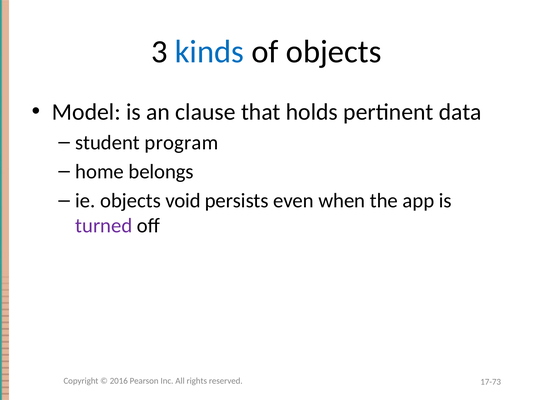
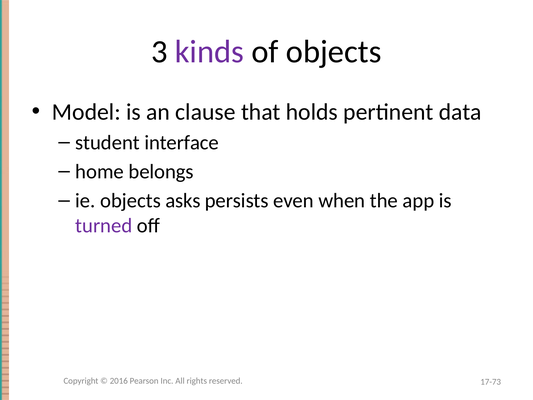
kinds colour: blue -> purple (209, 52)
program: program -> interface (182, 142)
void: void -> asks (183, 201)
